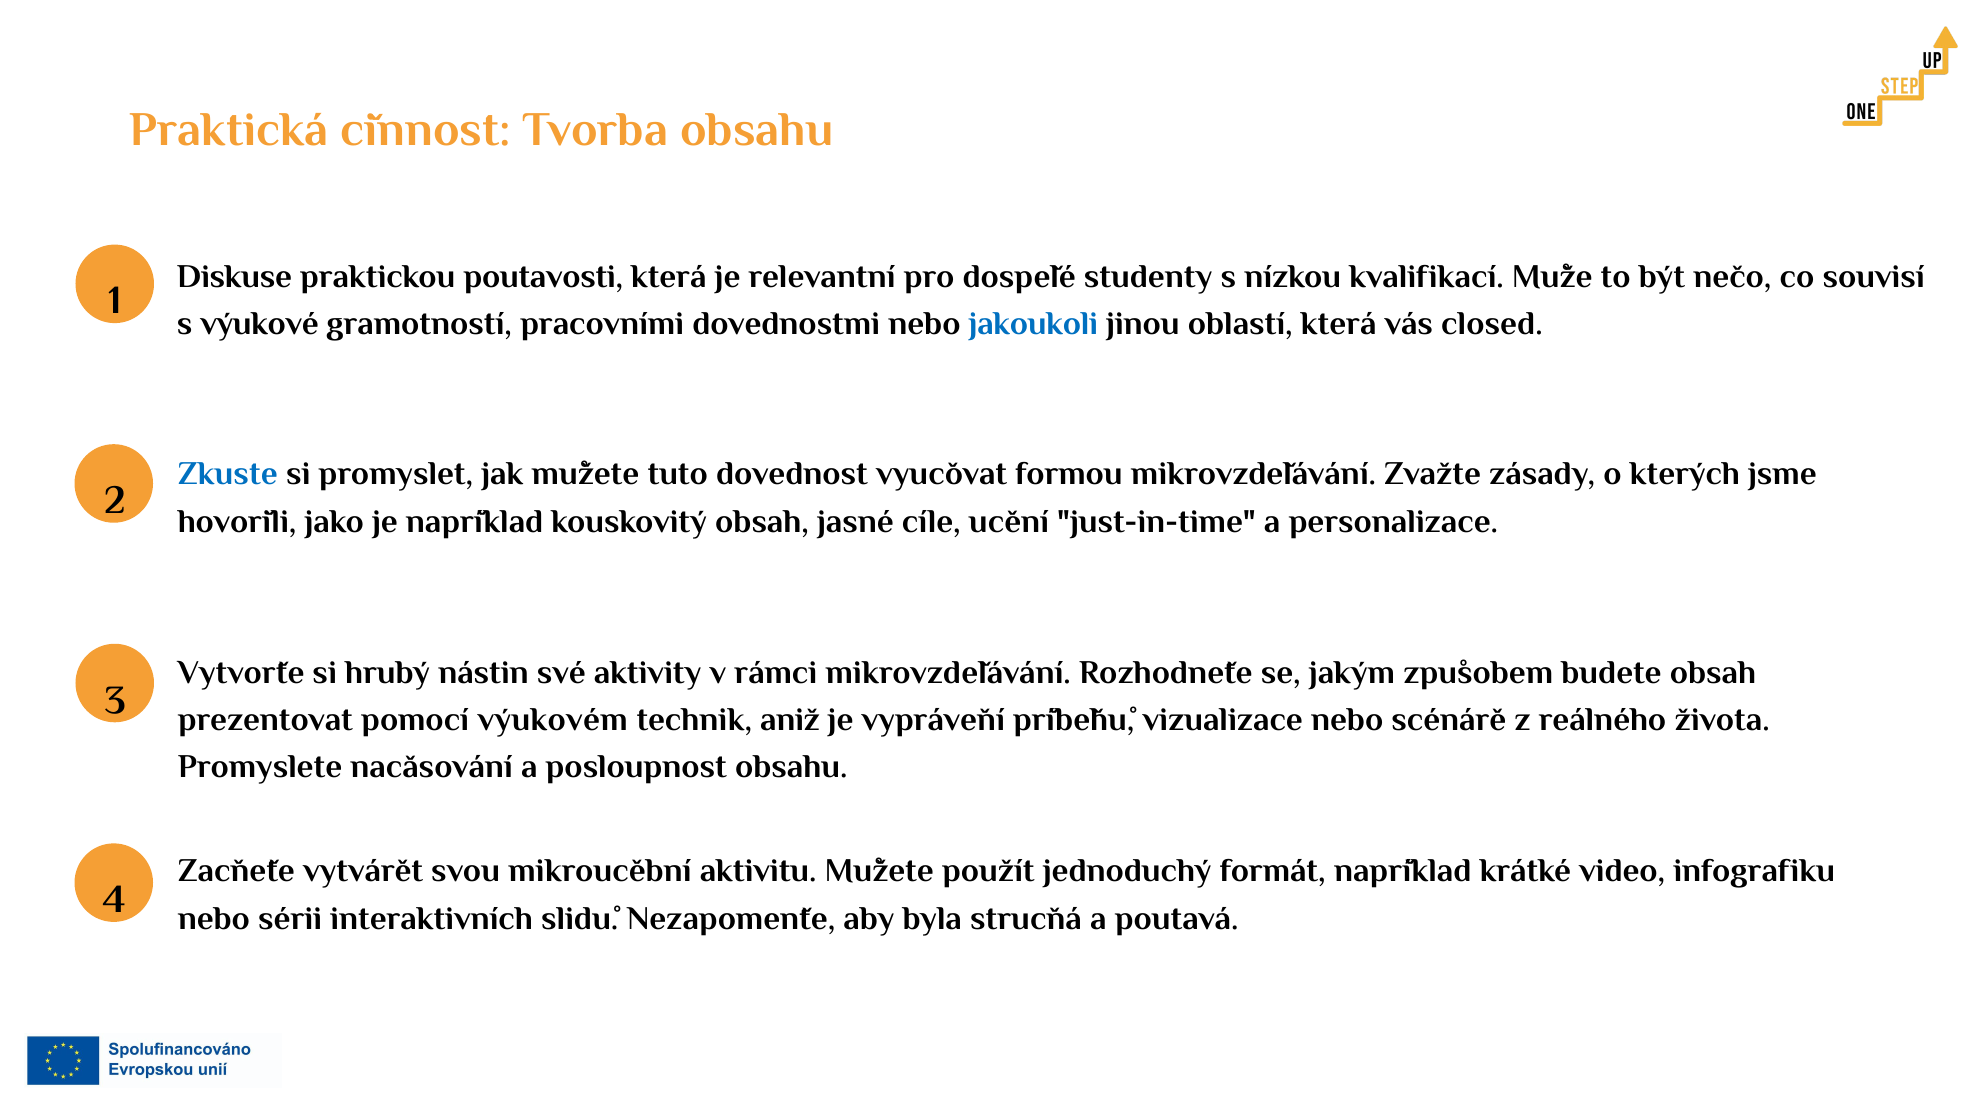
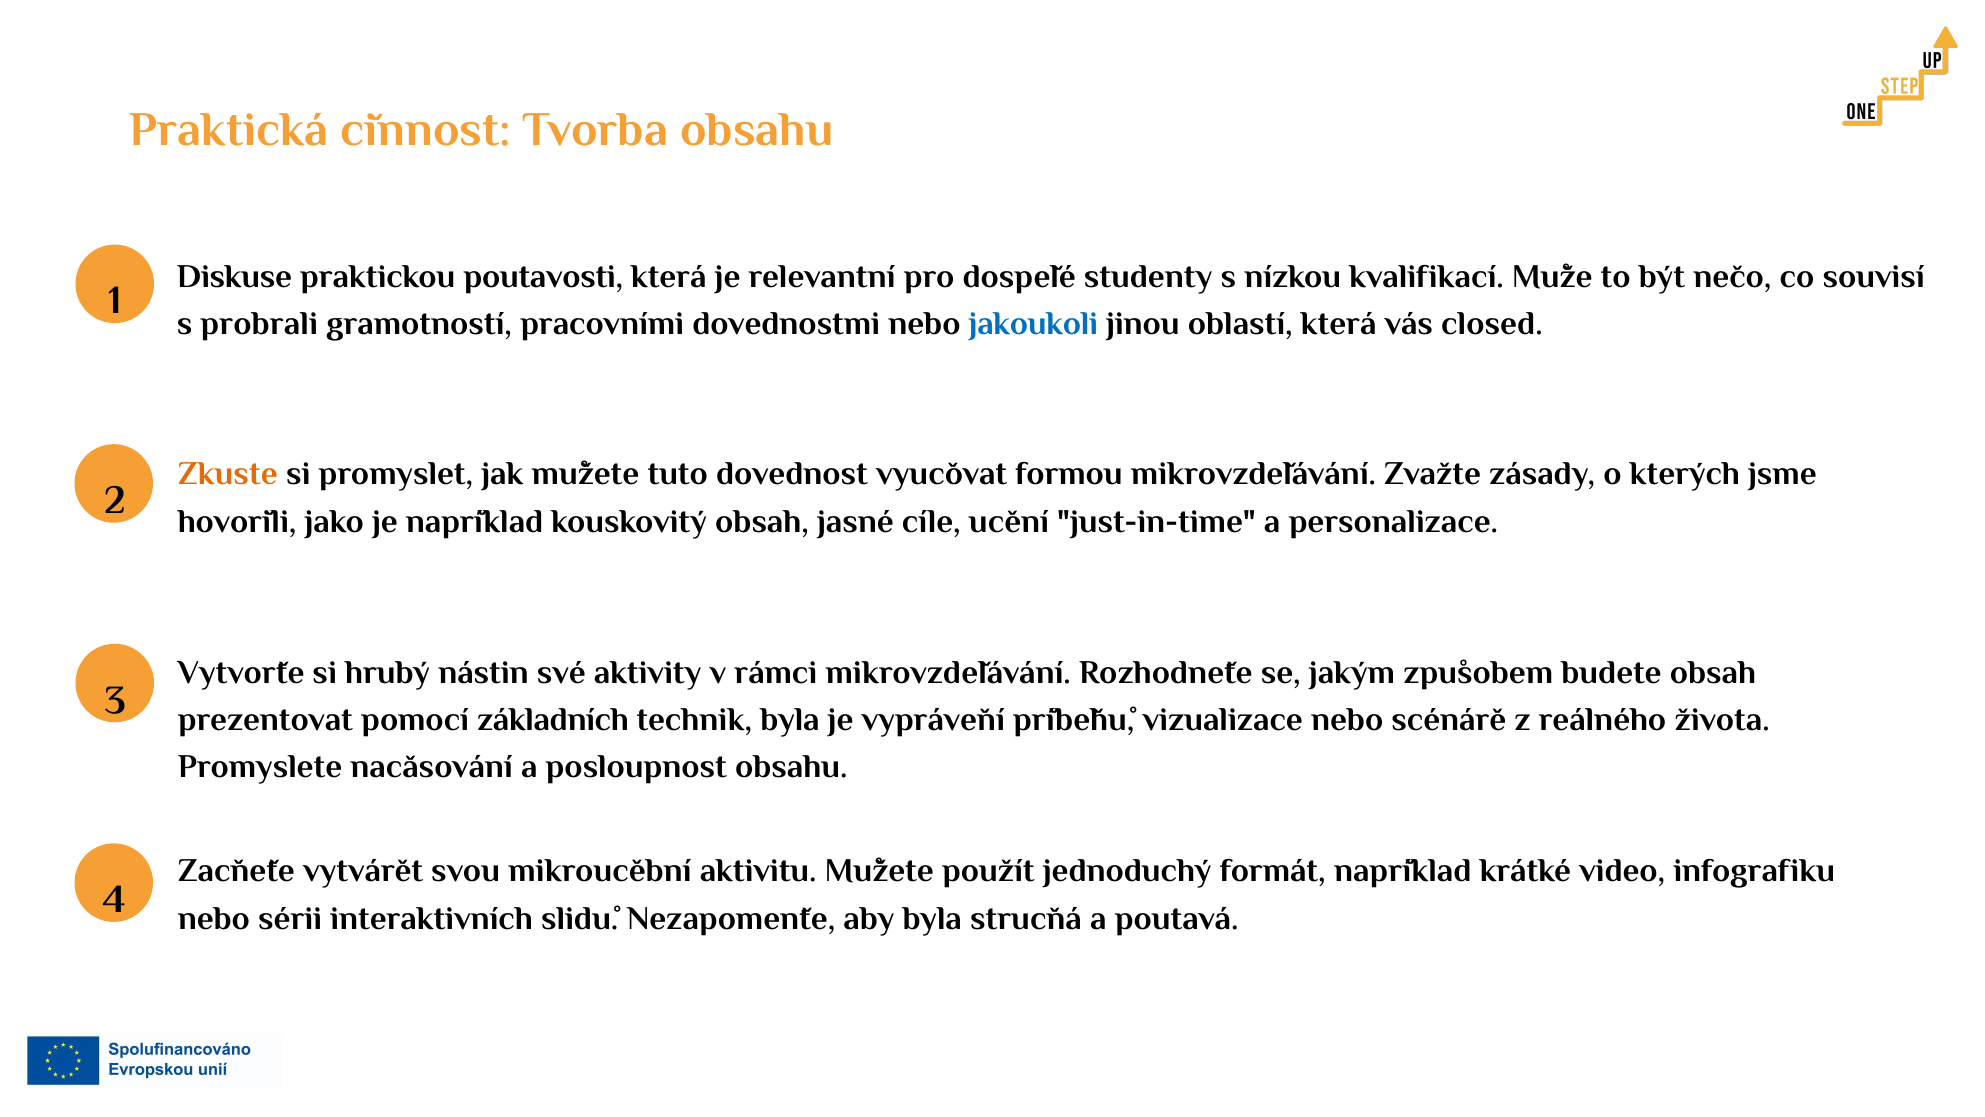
výukové: výukové -> probrali (259, 323)
Zkuste colour: blue -> orange (228, 474)
výukovém: výukovém -> základních (553, 720)
technik aniž: aniž -> byla (790, 720)
